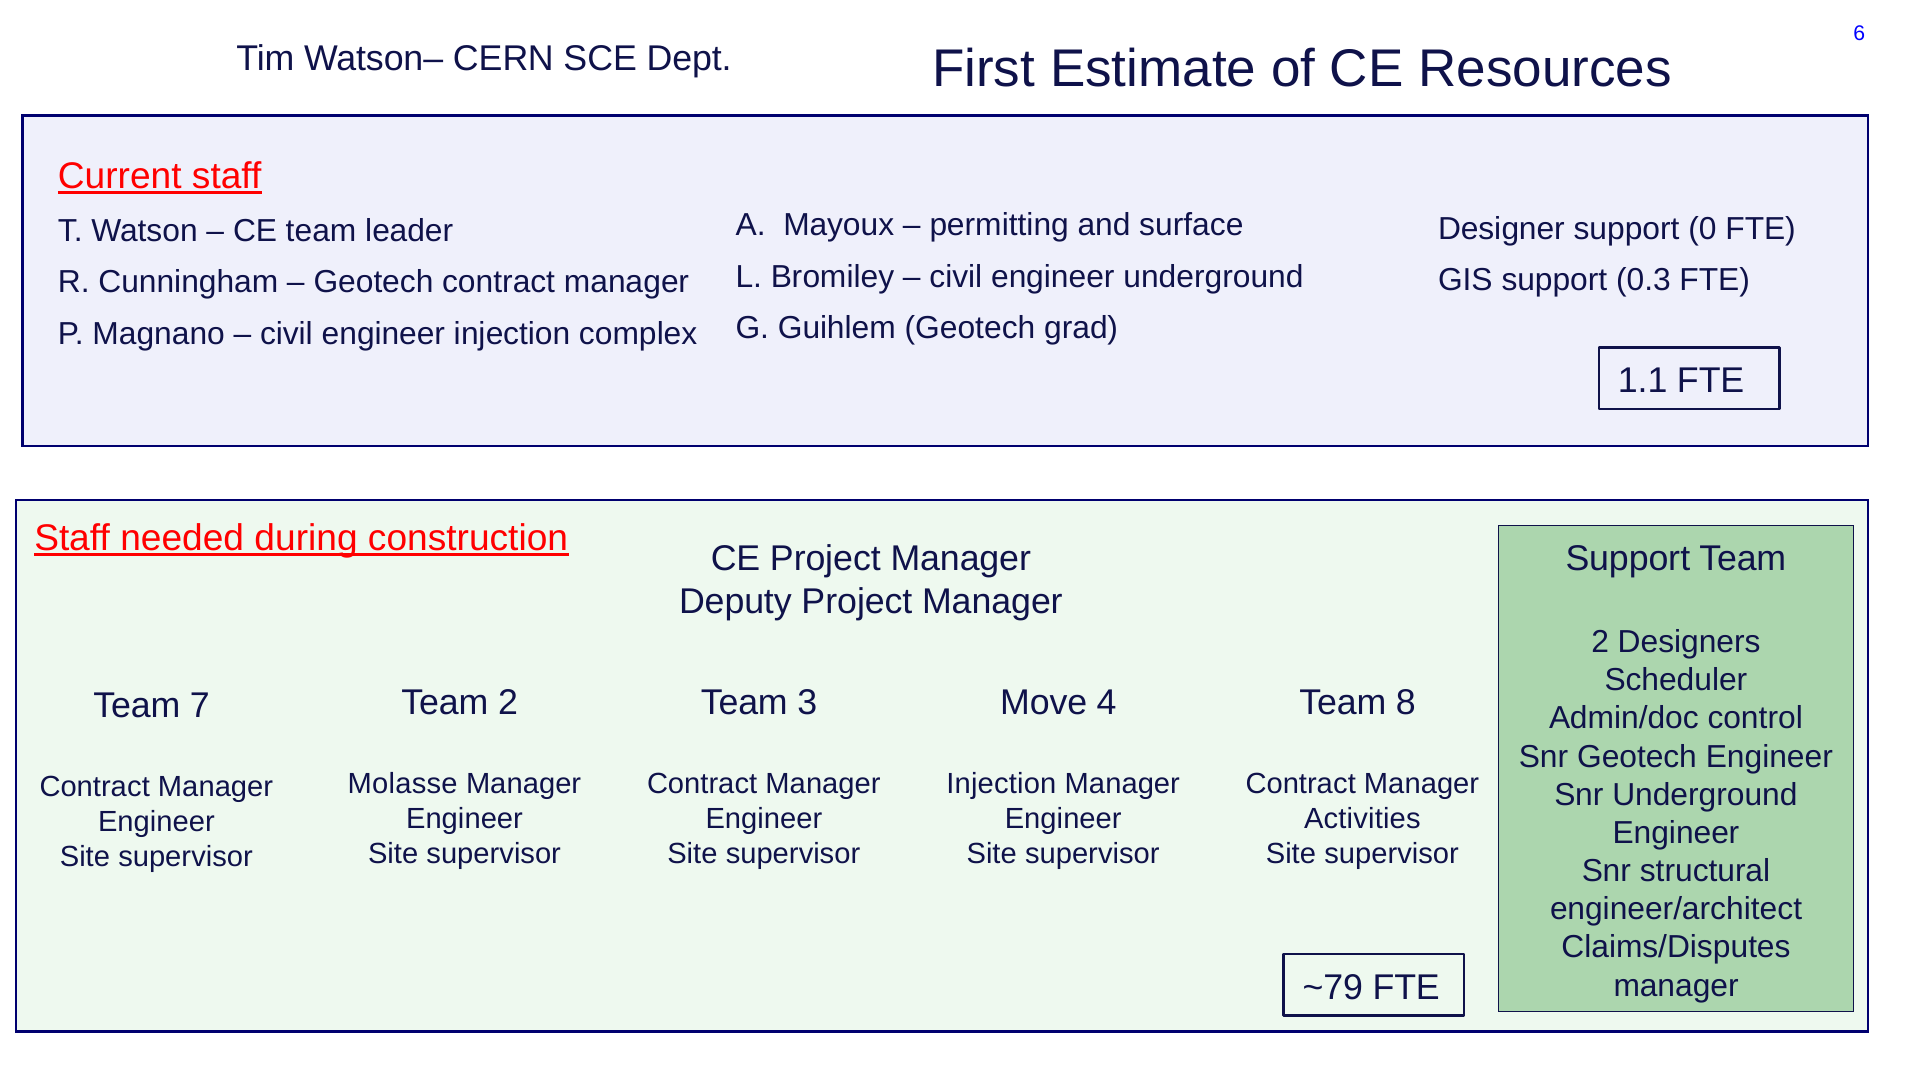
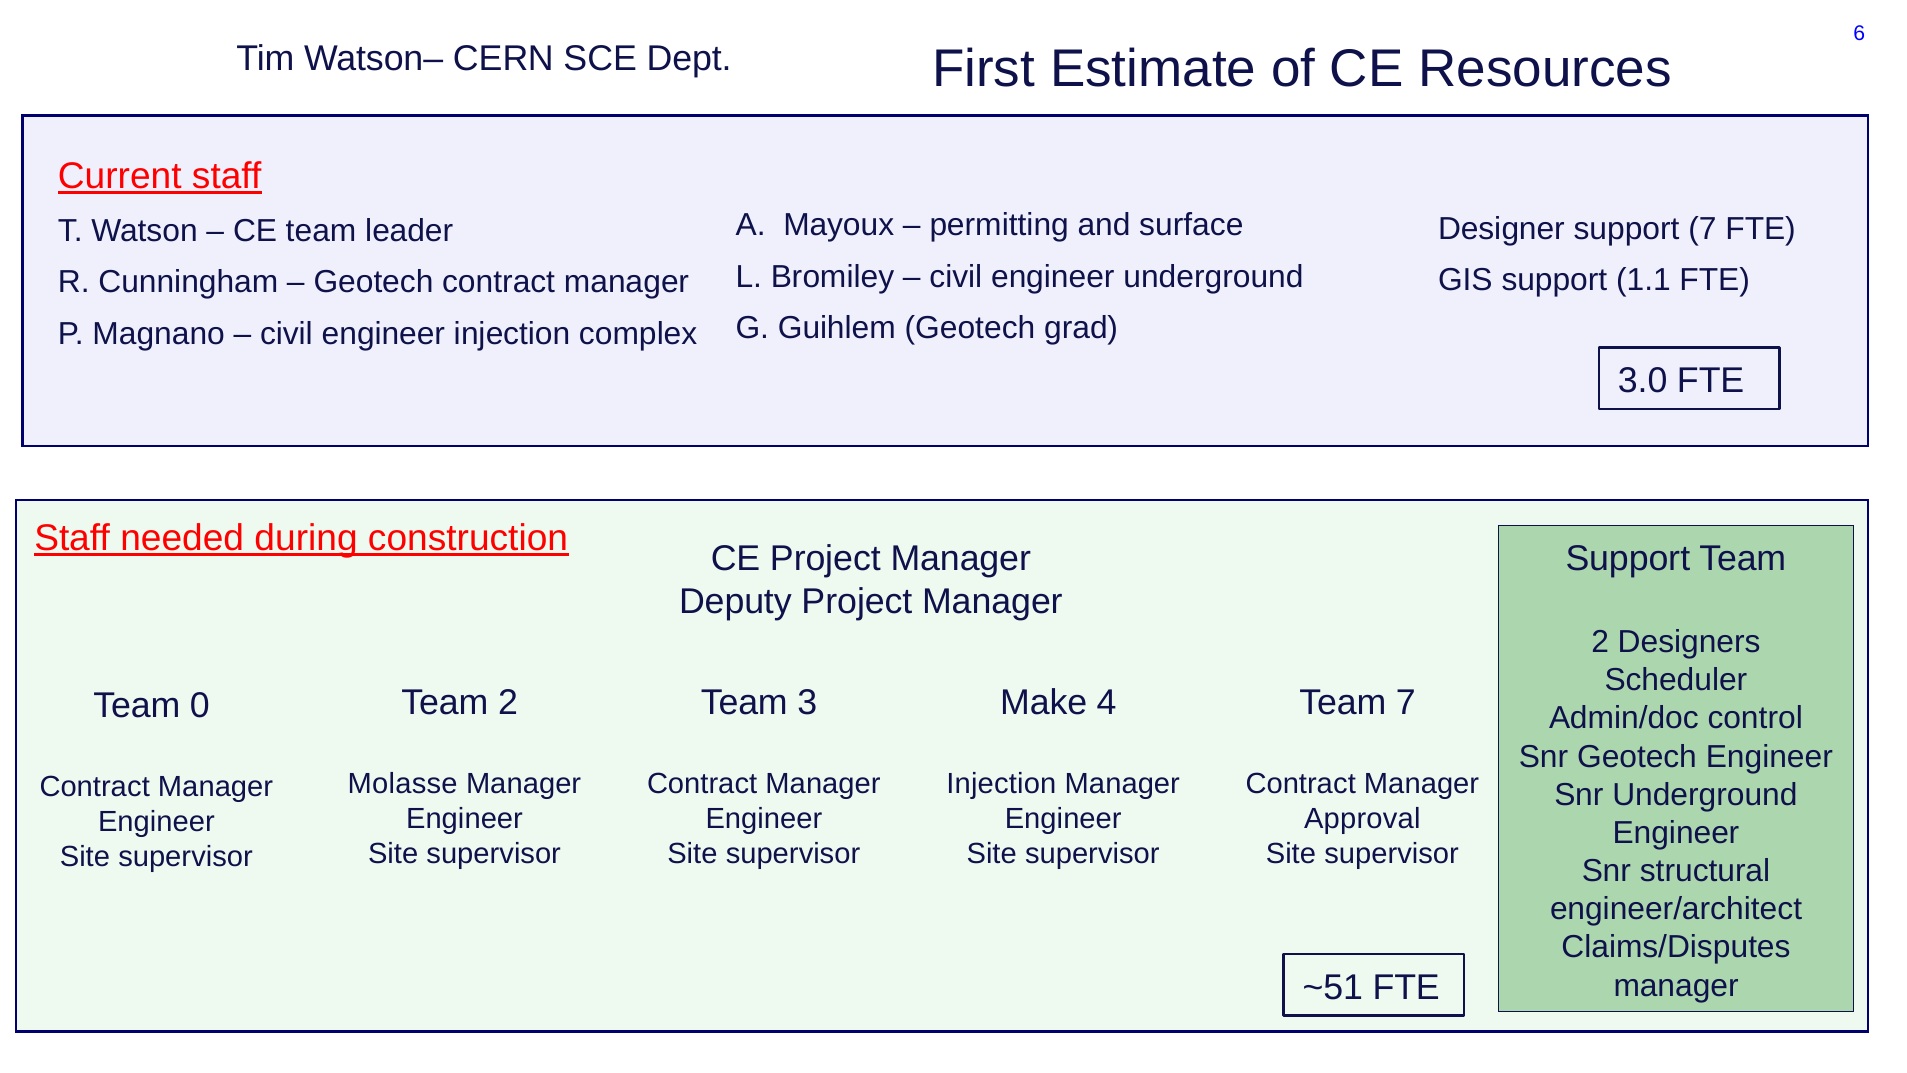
support 0: 0 -> 7 (1702, 228)
0.3: 0.3 -> 1.1 (1643, 280)
1.1: 1.1 -> 3.0 (1643, 381)
Move: Move -> Make (1044, 703)
Team 8: 8 -> 7 (1406, 703)
7: 7 -> 0 (200, 705)
Activities: Activities -> Approval (1362, 819)
~79: ~79 -> ~51 (1333, 987)
